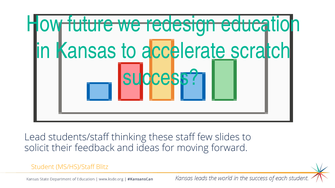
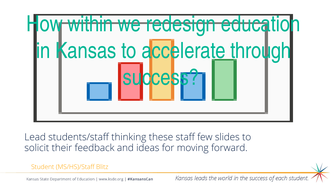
future: future -> within (90, 24)
scratch: scratch -> through (261, 51)
